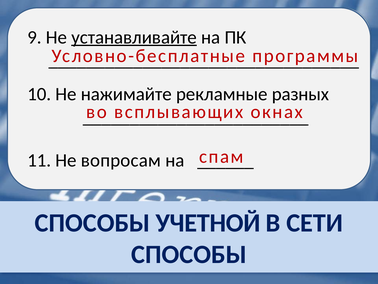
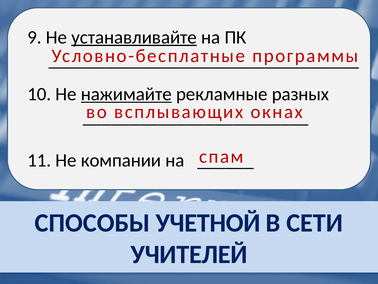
нажимайте underline: none -> present (126, 94)
вопросам: вопросам -> компании (121, 160)
СПОСОБЫ: СПОСОБЫ -> УЧИТЕЛЕЙ (189, 254)
